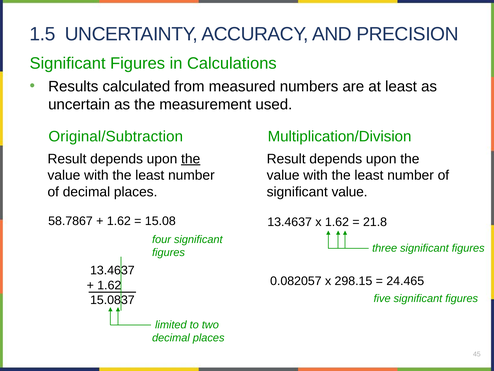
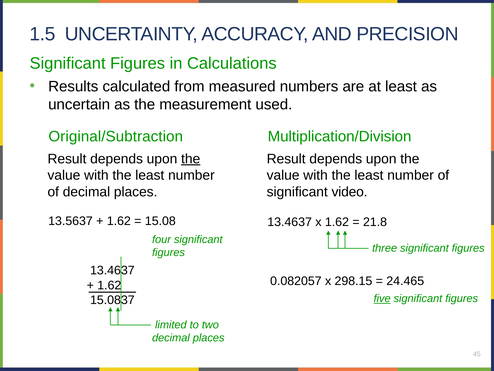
significant value: value -> video (350, 192)
58.7867: 58.7867 -> 13.5637 (70, 221)
five underline: none -> present (382, 298)
